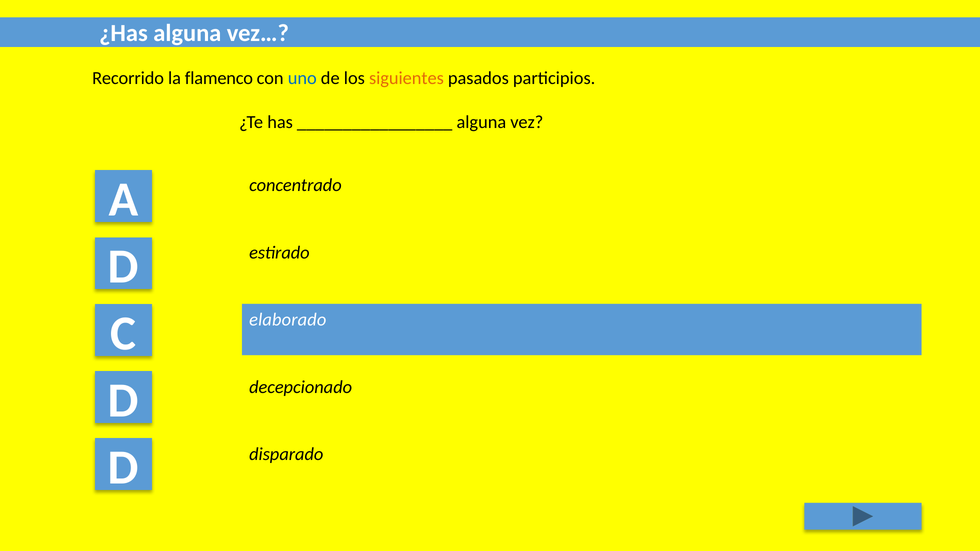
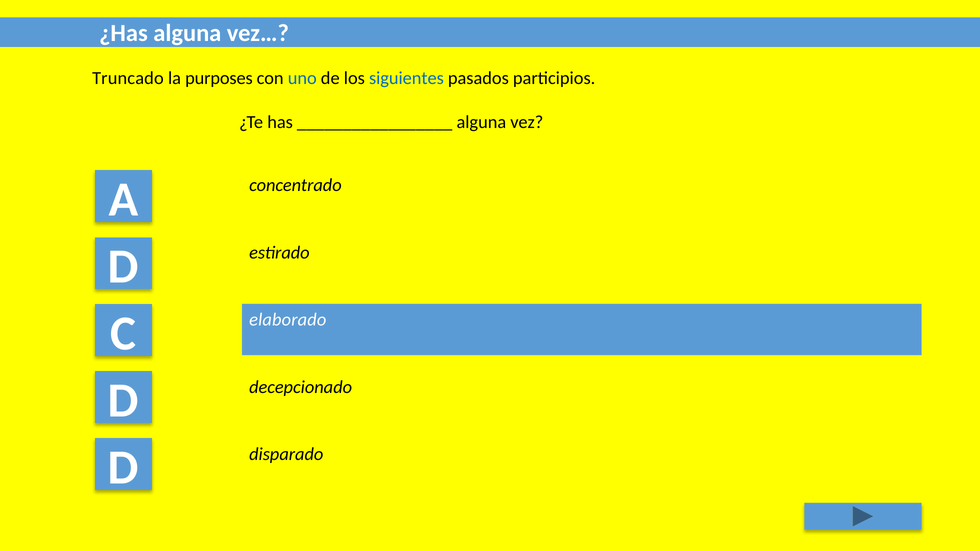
Recorrido: Recorrido -> Truncado (128, 78)
flamenco: flamenco -> purposes (219, 78)
siguientes colour: orange -> blue (406, 78)
